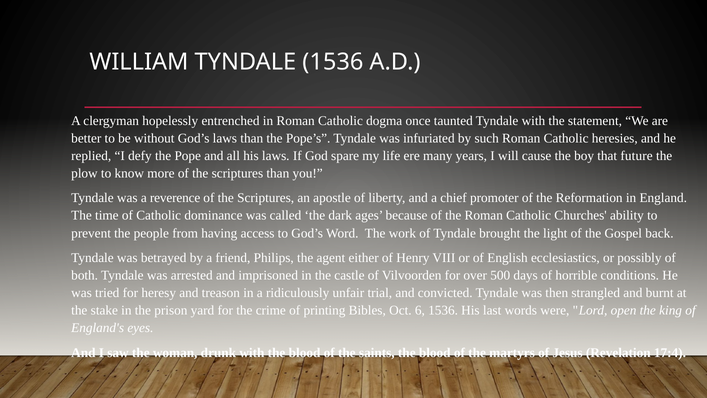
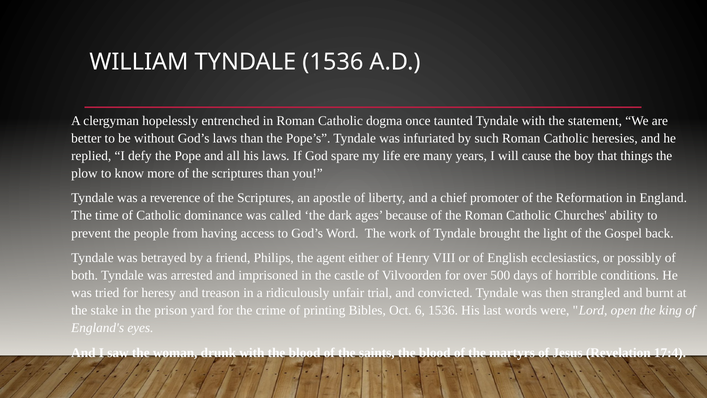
future: future -> things (637, 156)
